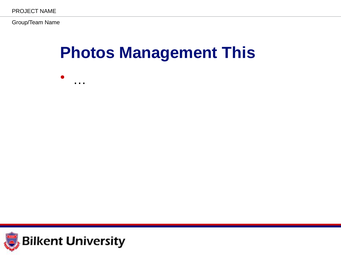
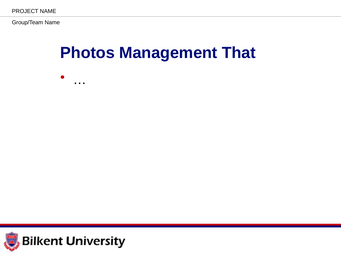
This: This -> That (239, 53)
